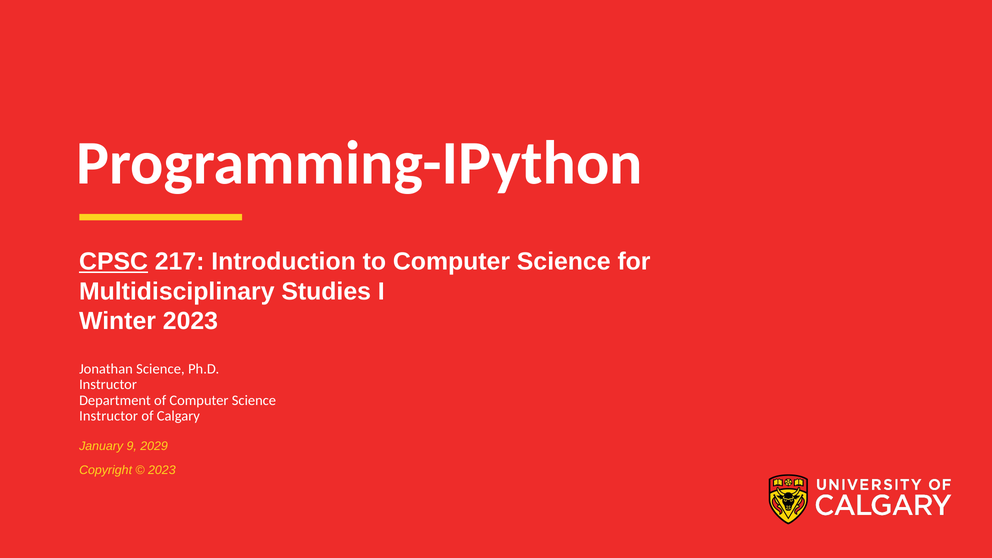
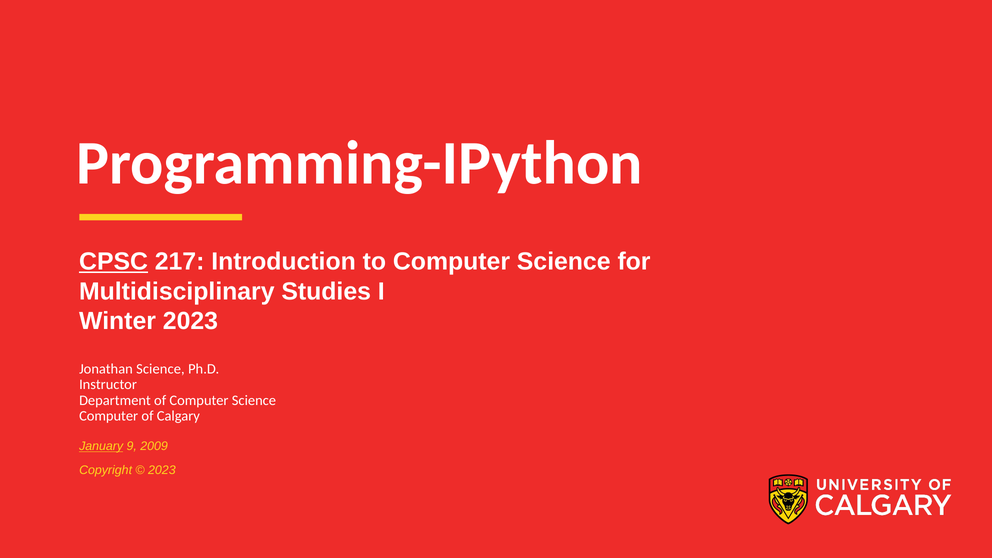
Instructor: Instructor -> Computer (109, 416)
January underline: none -> present (101, 446)
2029: 2029 -> 2009 (154, 446)
